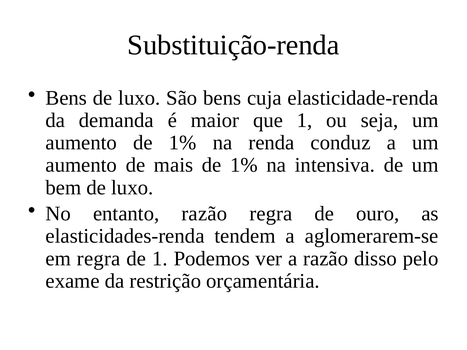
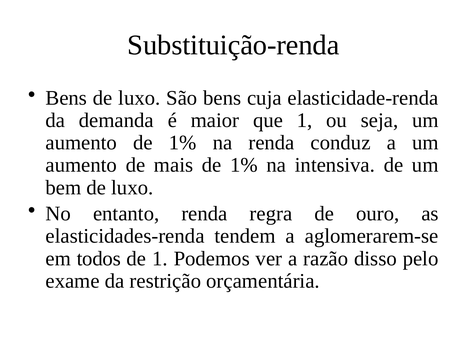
entanto razão: razão -> renda (204, 214)
em regra: regra -> todos (99, 259)
